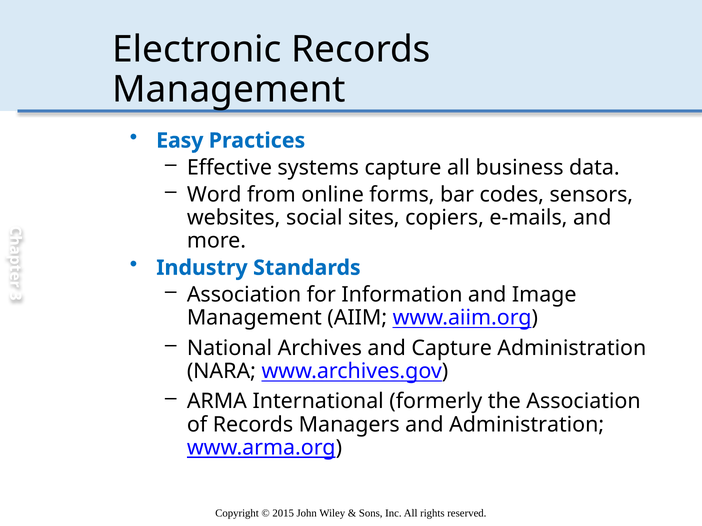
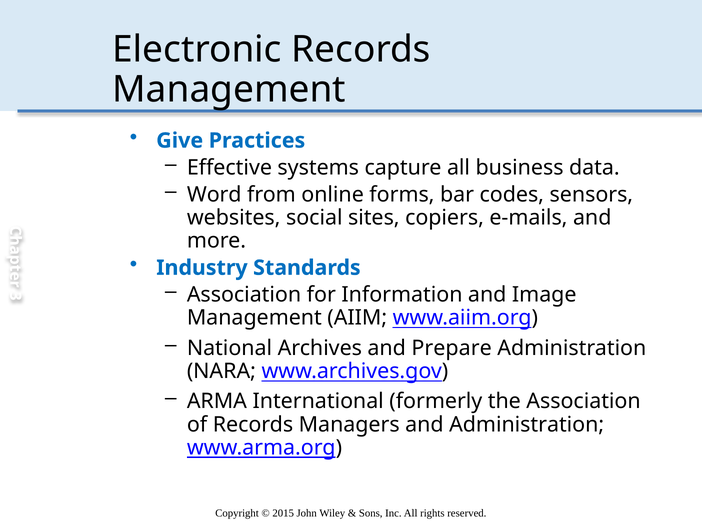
Easy: Easy -> Give (180, 141)
and Capture: Capture -> Prepare (452, 348)
